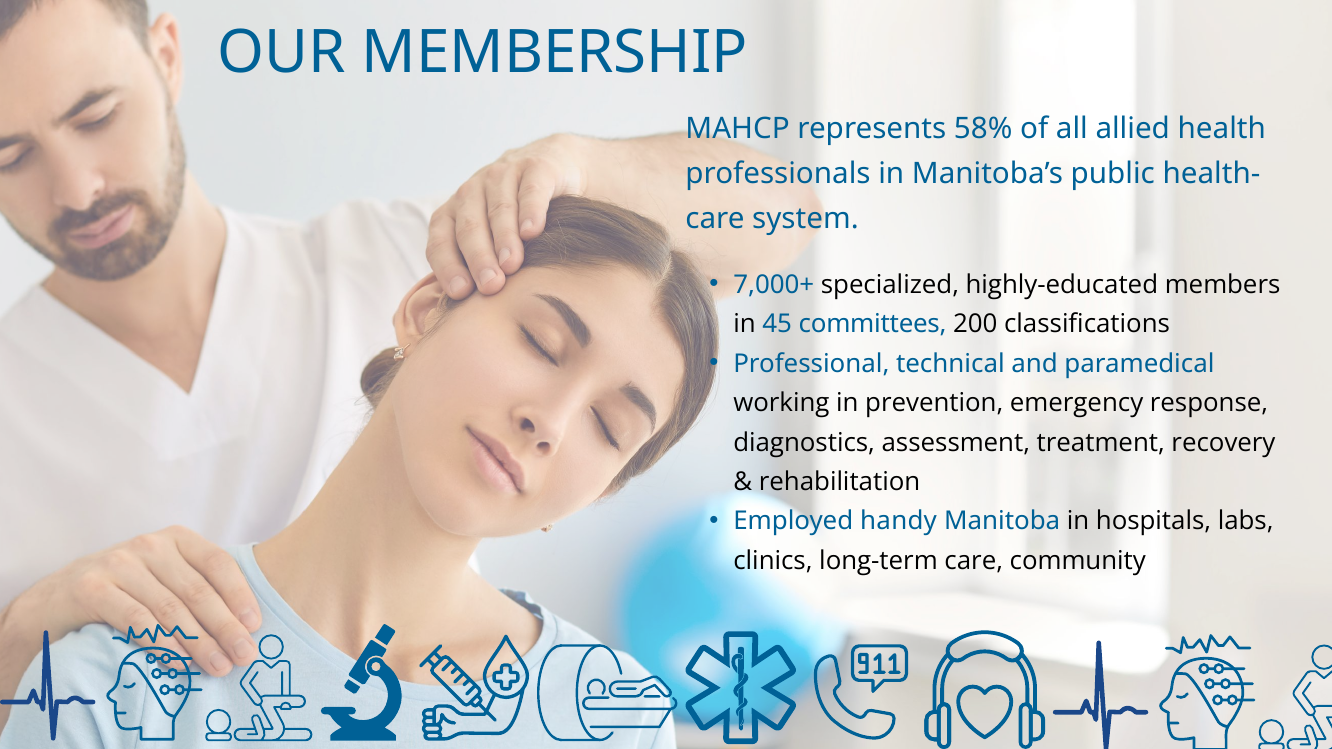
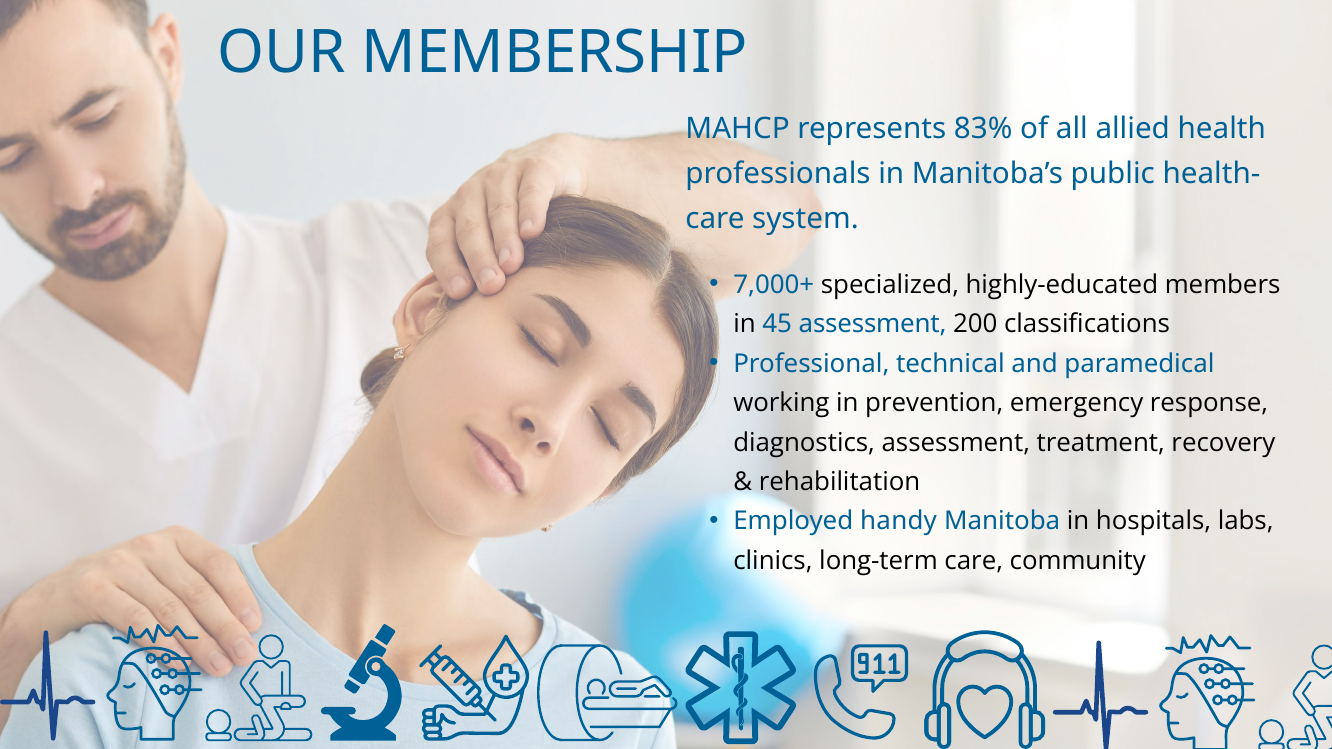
58%: 58% -> 83% (983, 129)
45 committees: committees -> assessment (873, 324)
